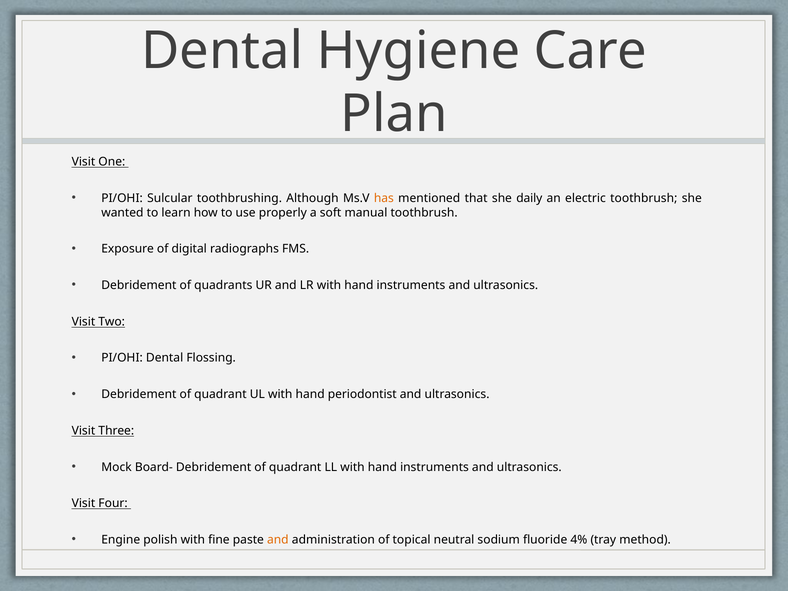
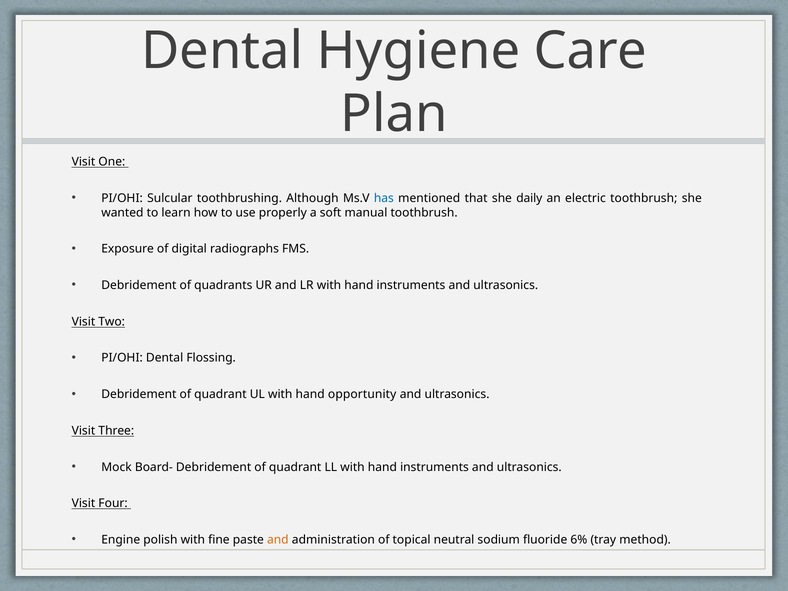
has colour: orange -> blue (384, 198)
periodontist: periodontist -> opportunity (362, 394)
4%: 4% -> 6% (579, 540)
